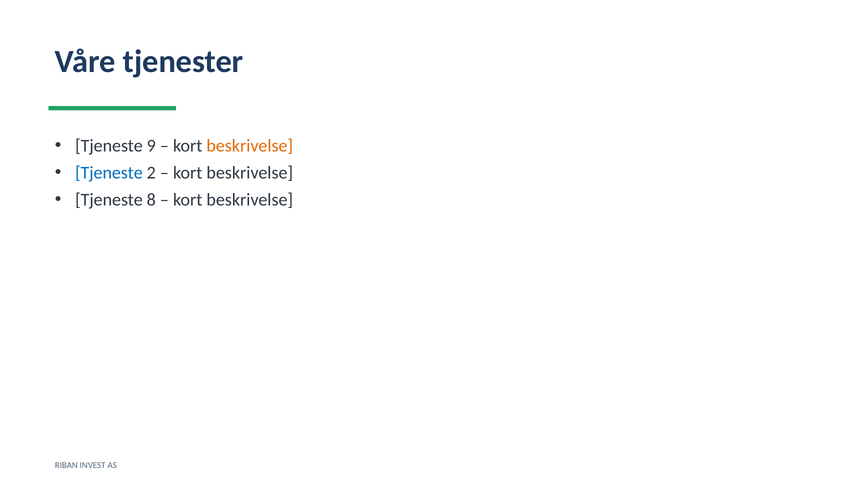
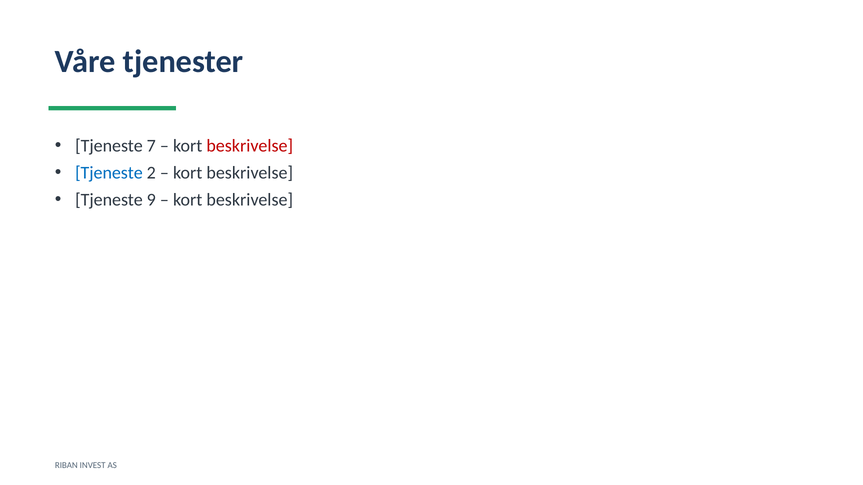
9: 9 -> 7 (151, 146)
beskrivelse colour: orange -> red (250, 146)
8: 8 -> 9 (151, 200)
